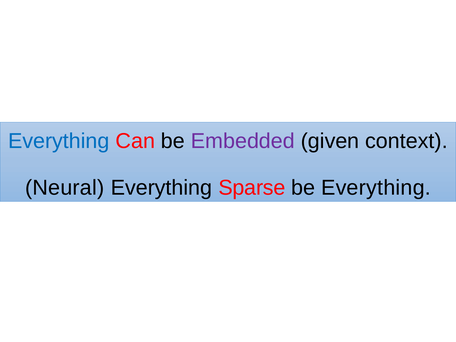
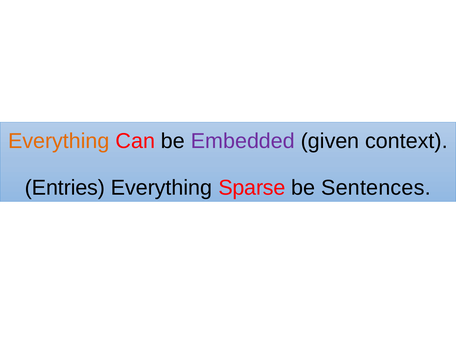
Everything colour: blue -> orange (59, 141)
Neural: Neural -> Entries (65, 188)
be Everything: Everything -> Sentences (376, 188)
